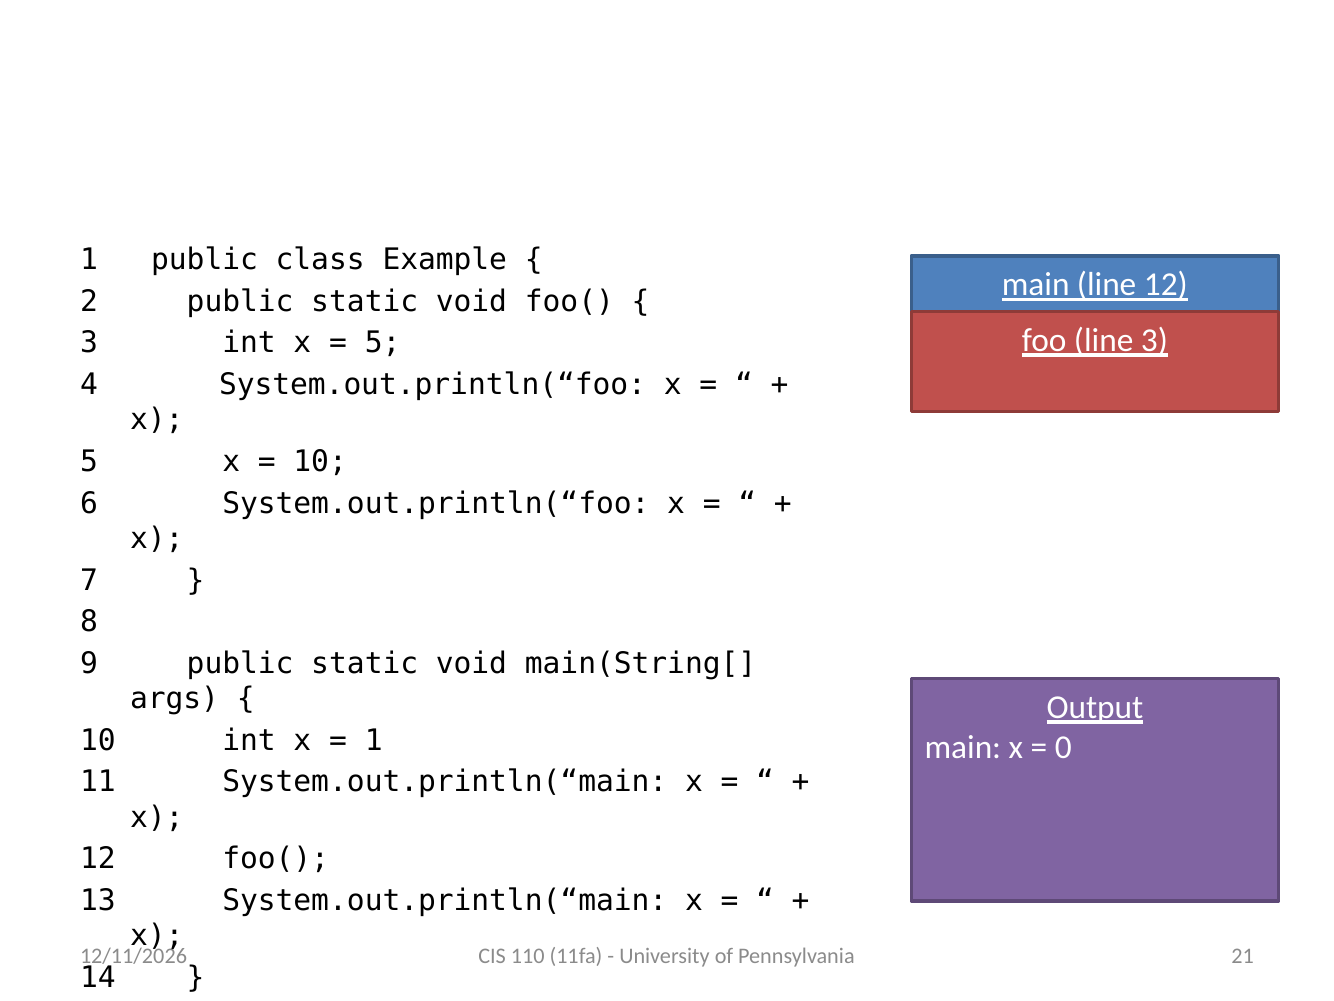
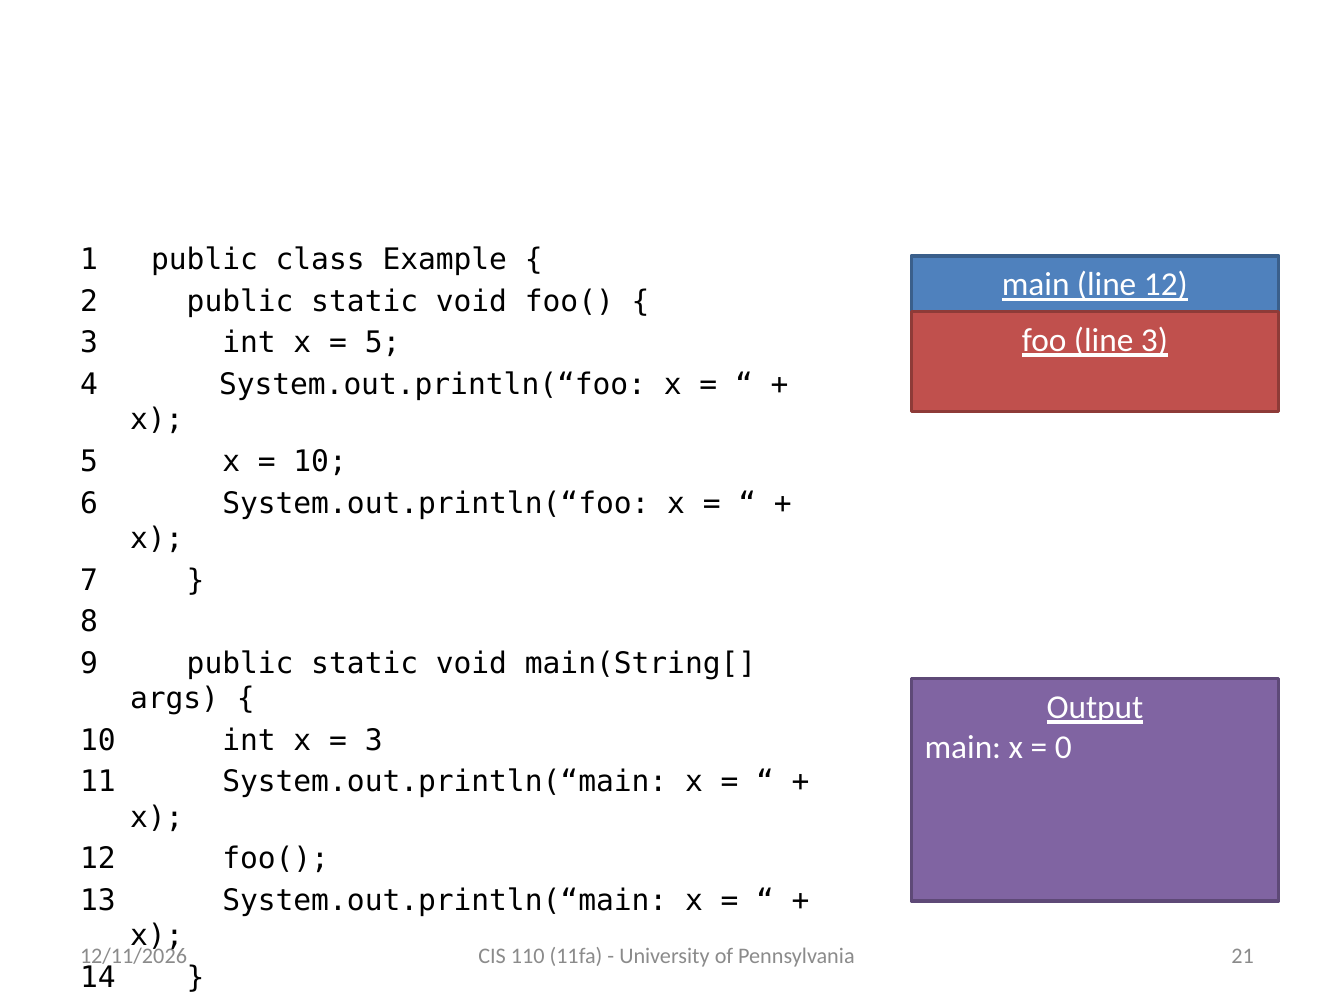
1: 1 -> 3 (374, 740)
